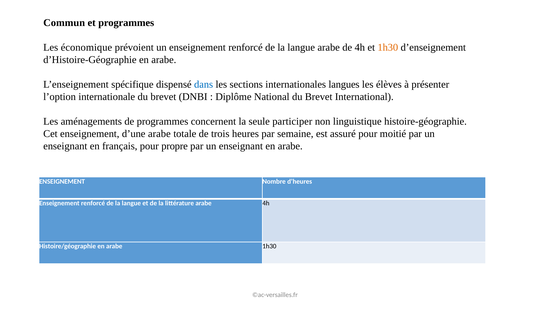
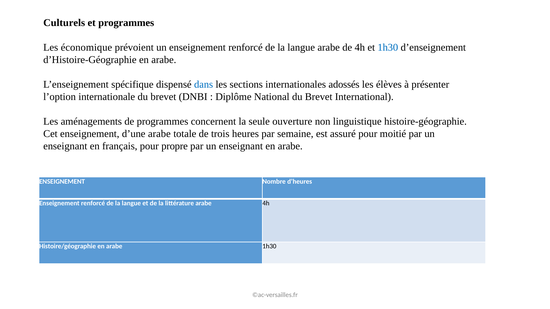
Commun: Commun -> Culturels (64, 23)
1h30 colour: orange -> blue (388, 47)
langues: langues -> adossés (344, 85)
participer: participer -> ouverture (292, 122)
